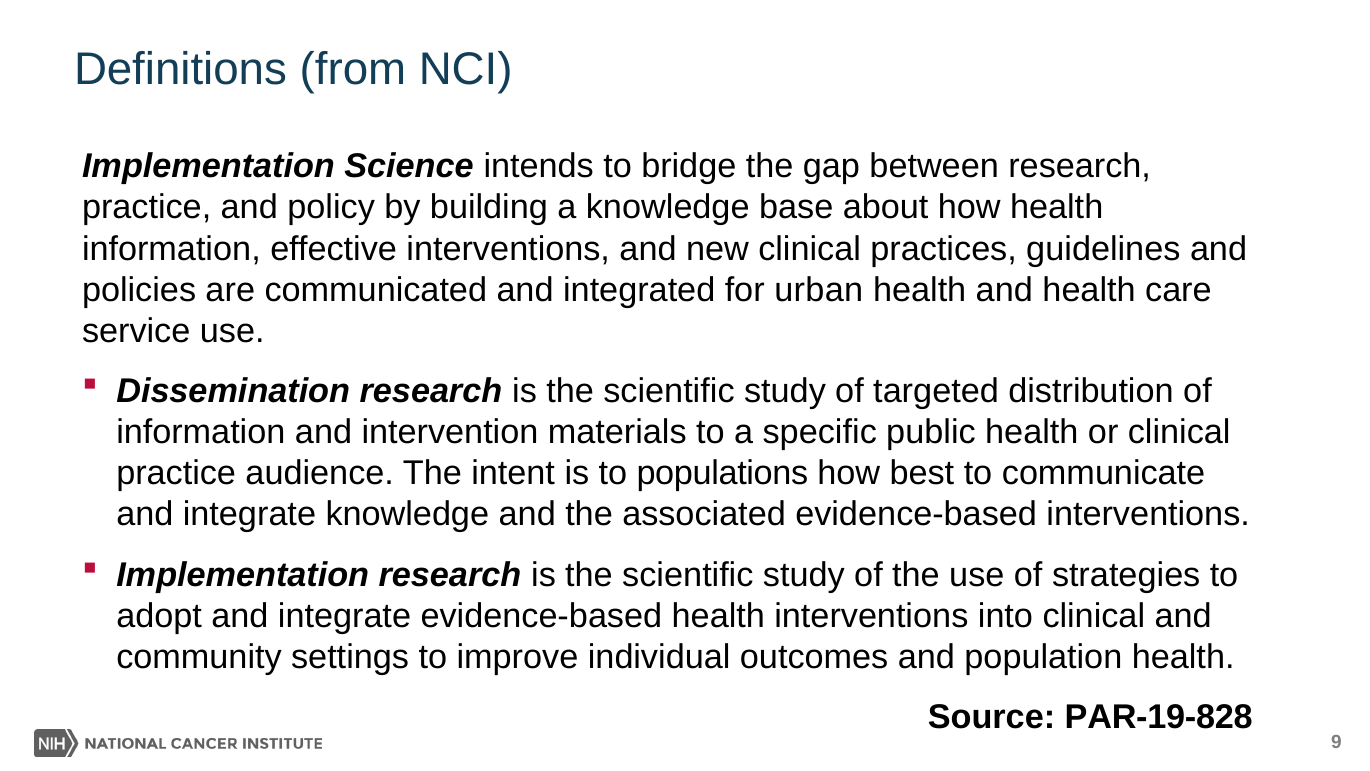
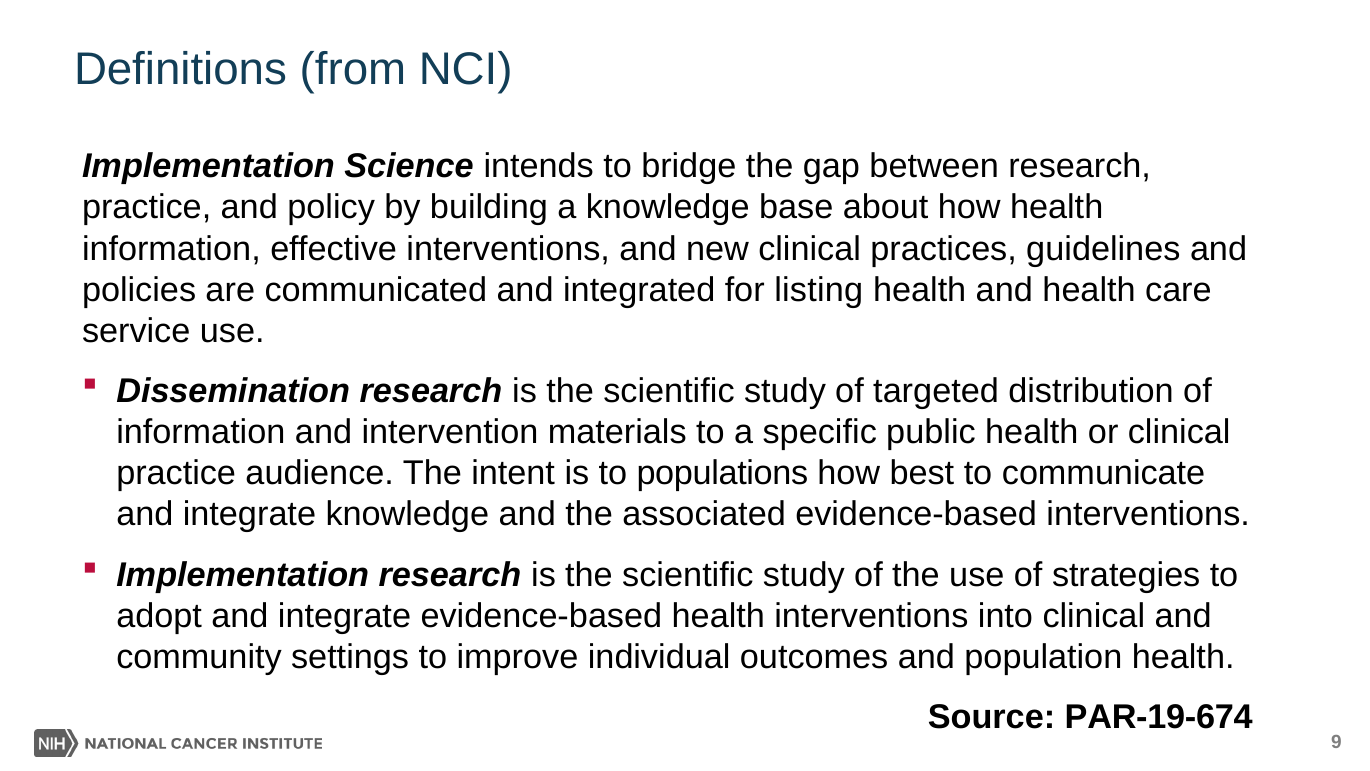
urban: urban -> listing (819, 290)
PAR-19-828: PAR-19-828 -> PAR-19-674 (1159, 717)
